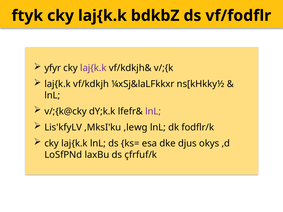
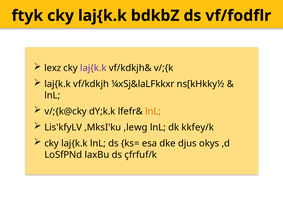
yfyr: yfyr -> lexz (53, 68)
lnL colour: purple -> orange (153, 112)
fodflr/k: fodflr/k -> kkfey/k (198, 128)
